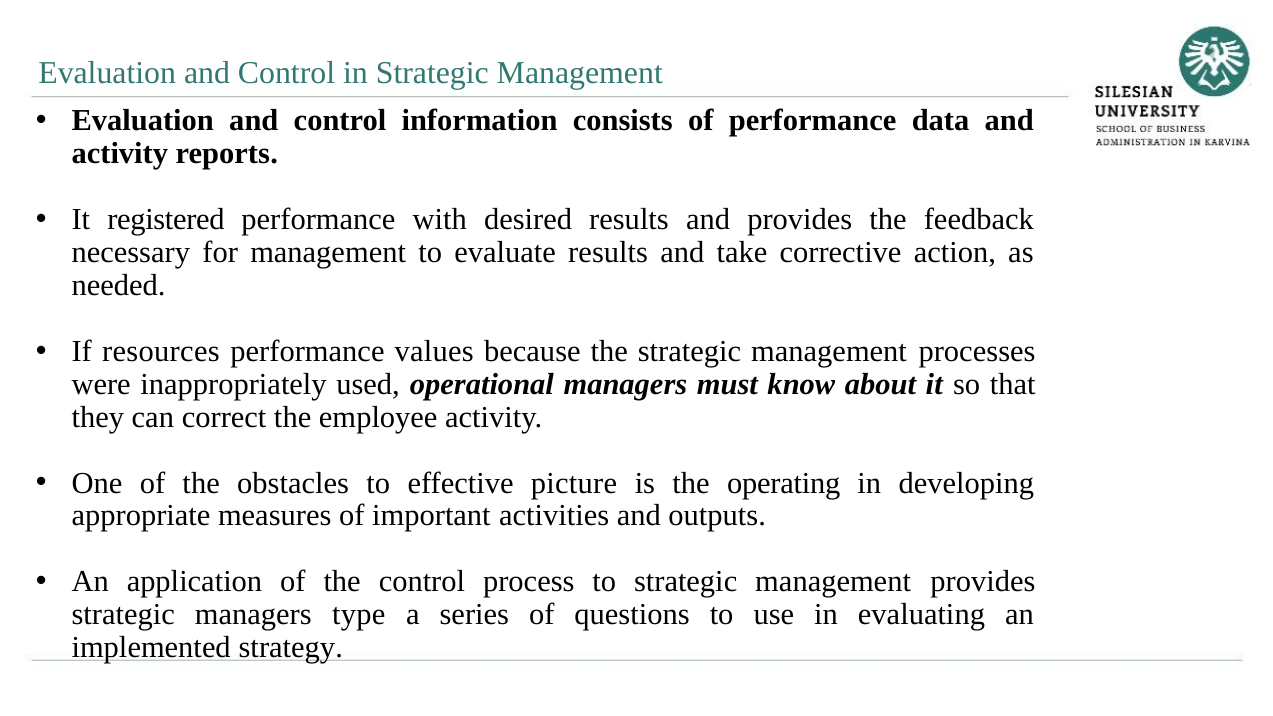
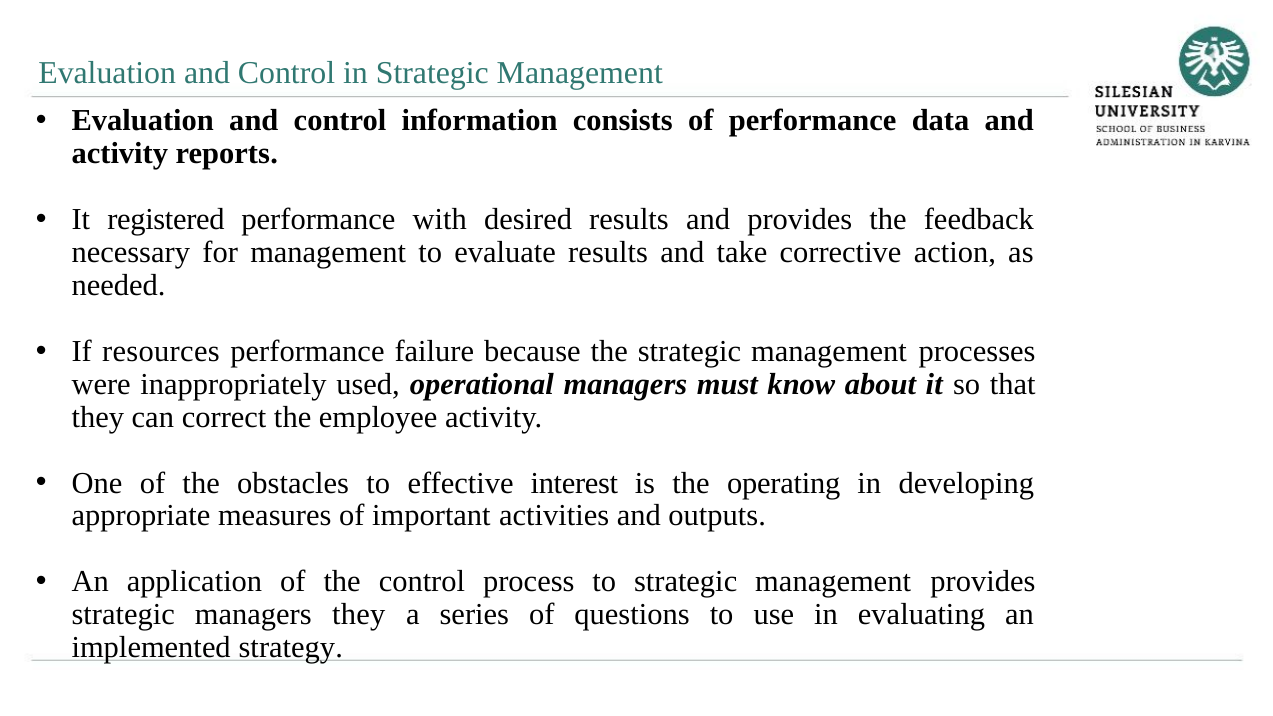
values: values -> failure (434, 351)
picture: picture -> interest (574, 483)
managers type: type -> they (359, 615)
